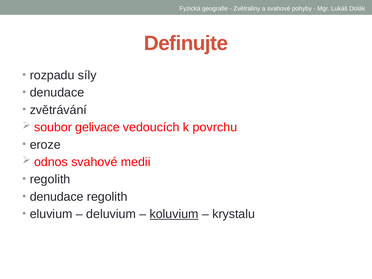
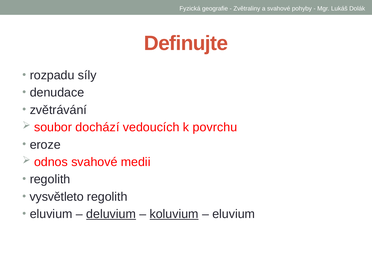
gelivace: gelivace -> dochází (97, 127)
denudace: denudace -> vysvětleto (57, 197)
deluvium underline: none -> present (111, 214)
krystalu: krystalu -> eluvium (234, 214)
